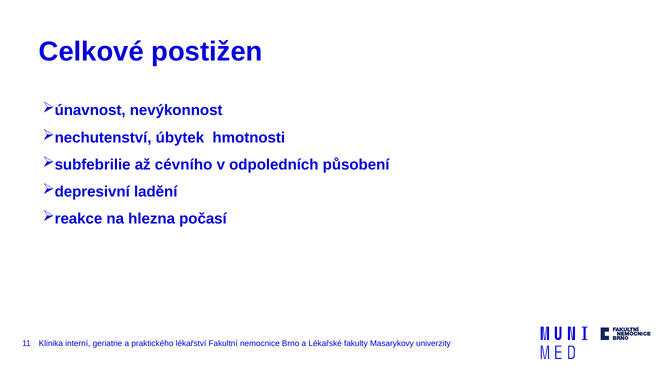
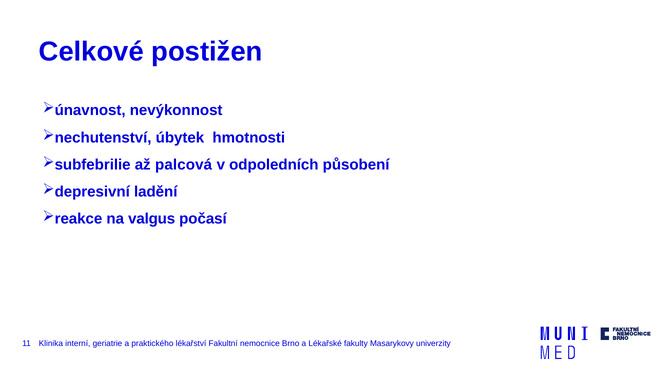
cévního: cévního -> palcová (184, 165)
hlezna: hlezna -> valgus (152, 219)
